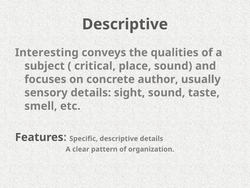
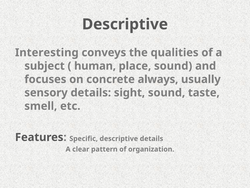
critical: critical -> human (95, 66)
author: author -> always (158, 79)
